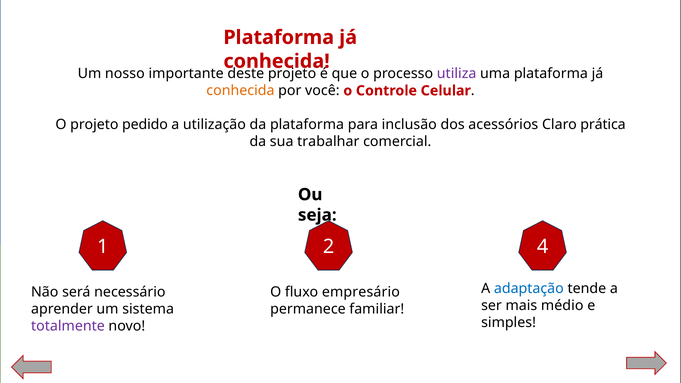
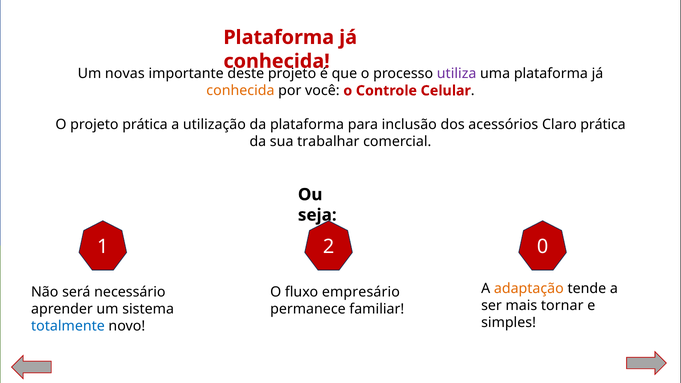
nosso: nosso -> novas (125, 74)
projeto pedido: pedido -> prática (145, 125)
4: 4 -> 0 (543, 247)
adaptação colour: blue -> orange (529, 289)
médio: médio -> tornar (562, 306)
totalmente colour: purple -> blue (68, 326)
